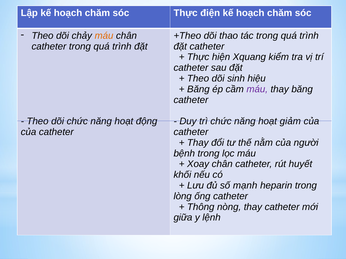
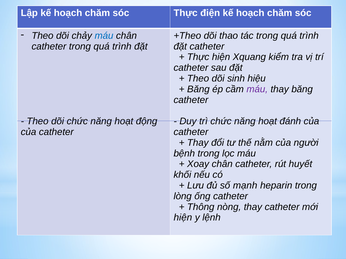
máu colour: orange -> blue (104, 36)
giảm: giảm -> đánh (290, 121)
giữa: giữa -> hiện (183, 218)
